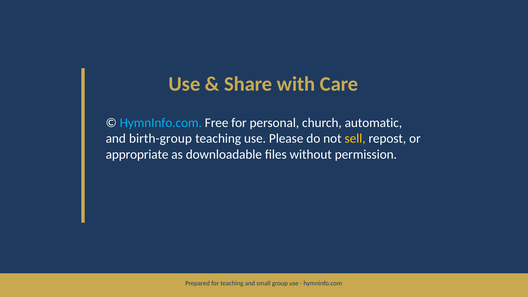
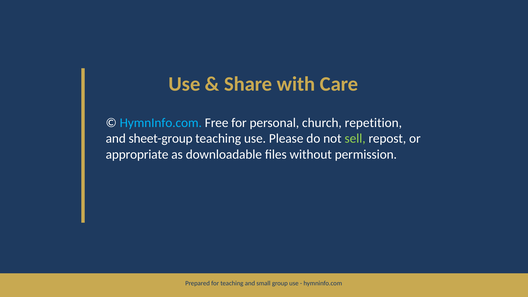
automatic: automatic -> repetition (373, 123)
birth-group: birth-group -> sheet-group (161, 139)
sell colour: yellow -> light green (355, 139)
